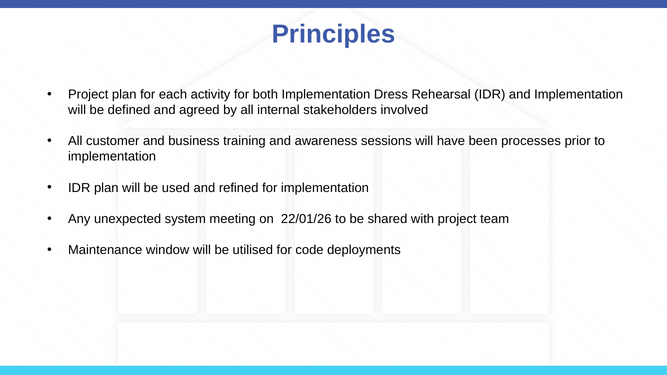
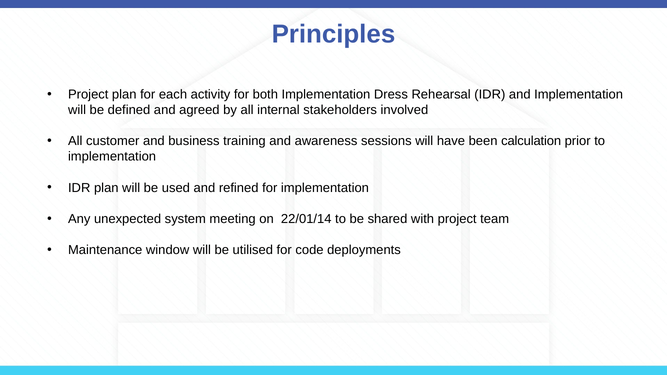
processes: processes -> calculation (531, 141)
22/01/26: 22/01/26 -> 22/01/14 (306, 219)
